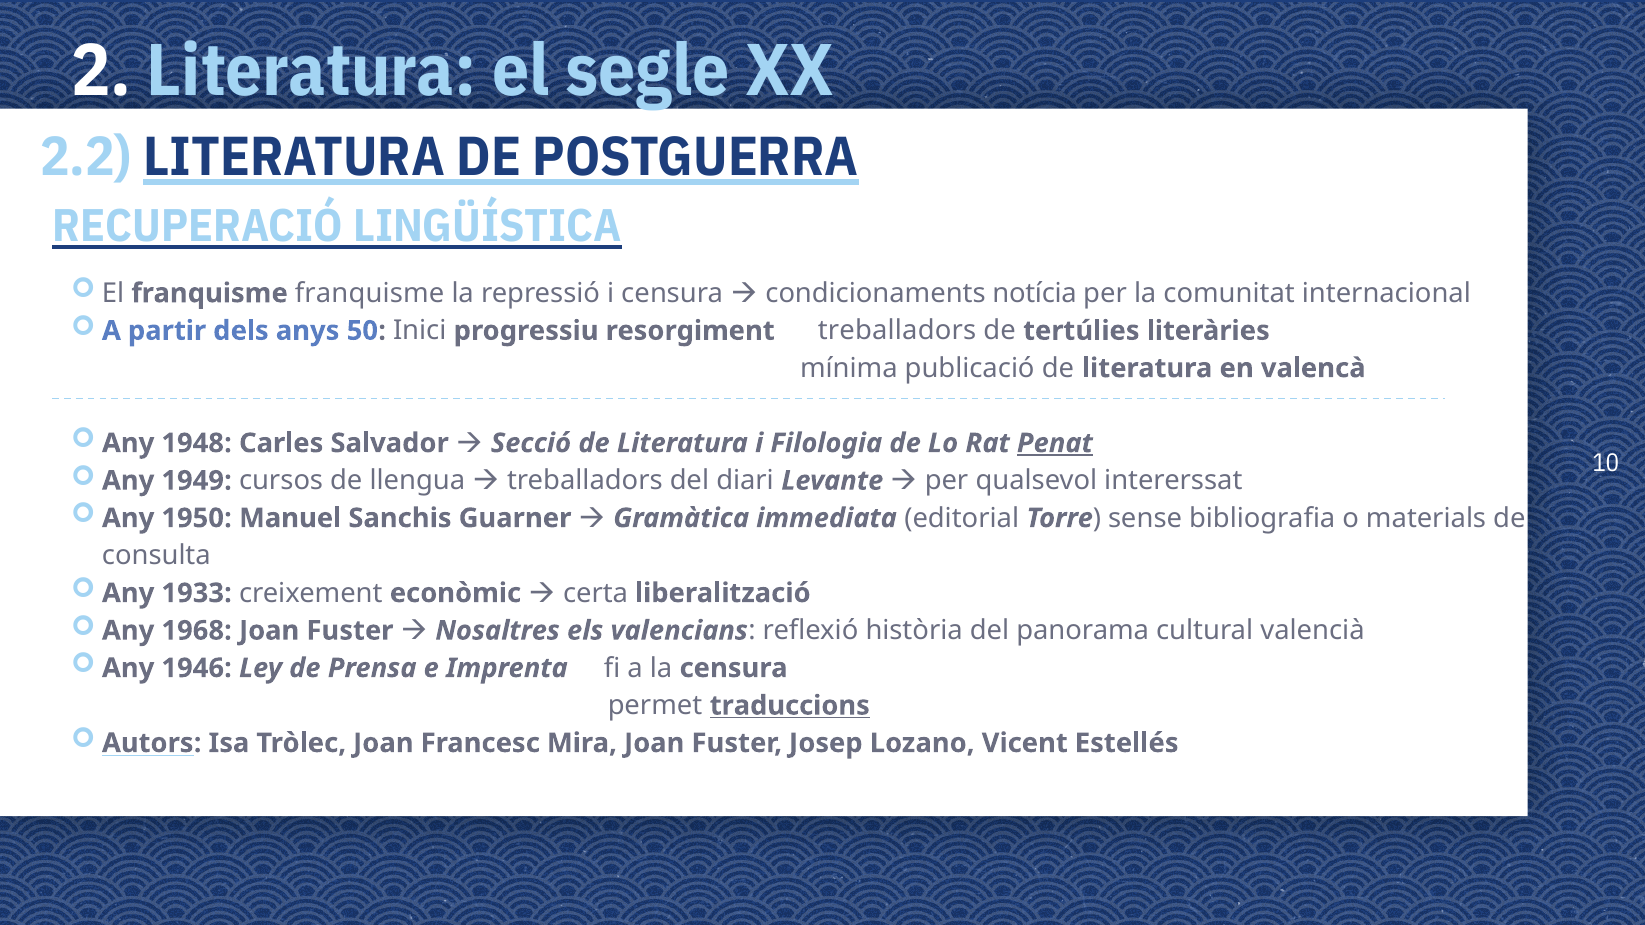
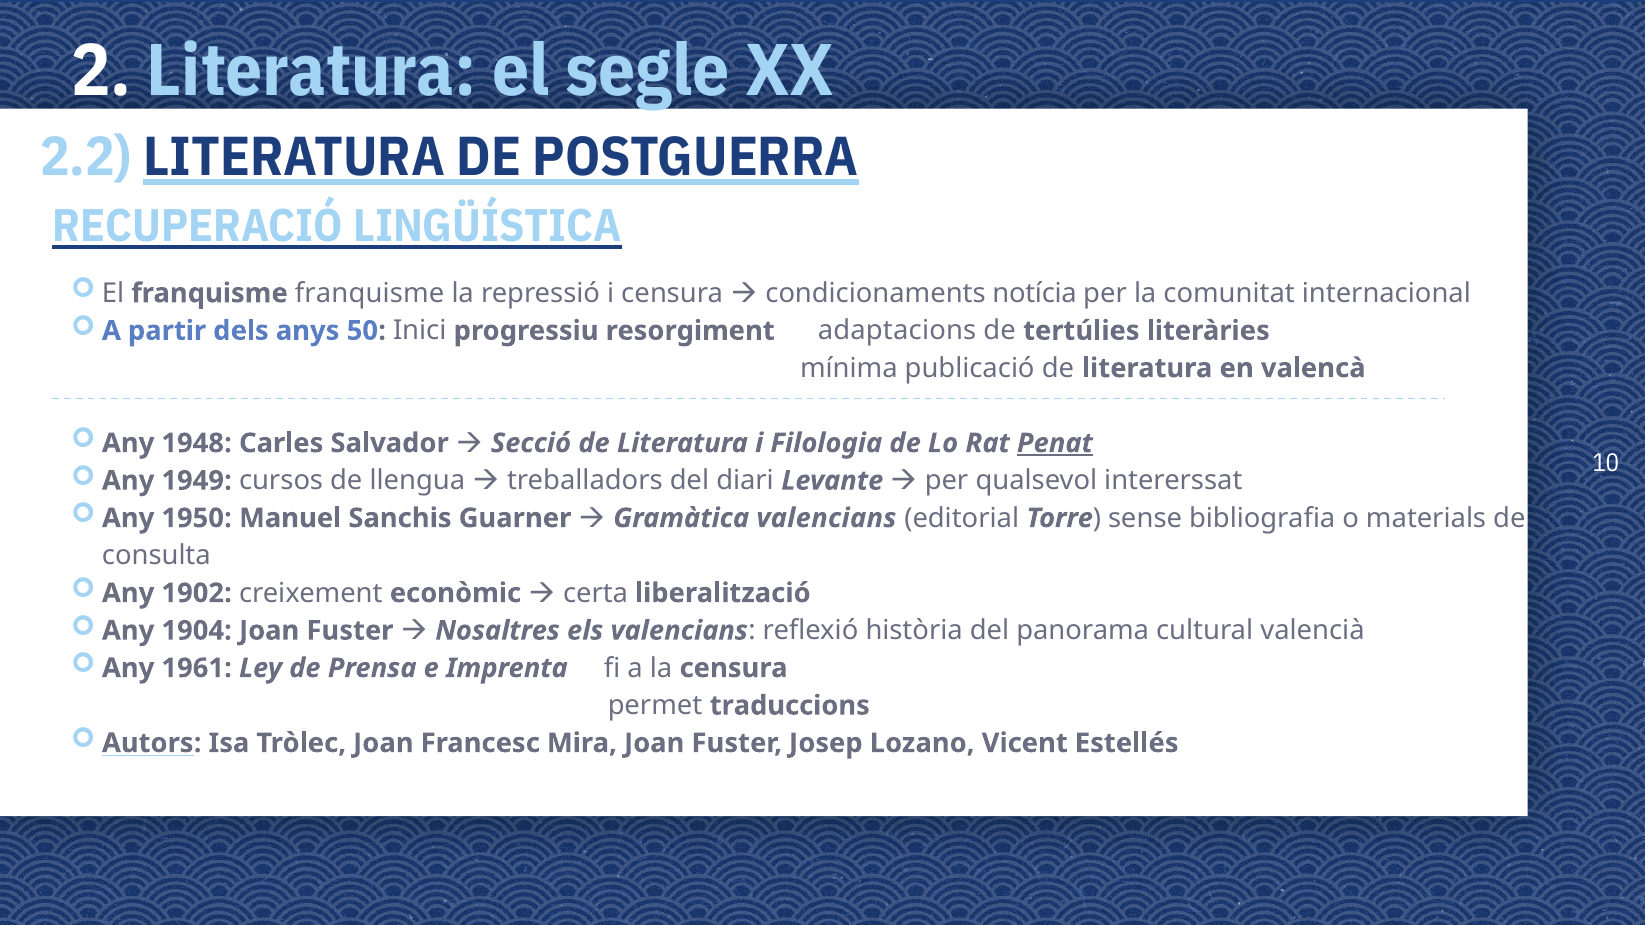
resorgiment treballadors: treballadors -> adaptacions (897, 331)
Gramàtica immediata: immediata -> valencians (826, 518)
1933: 1933 -> 1902 (197, 593)
1968: 1968 -> 1904 (197, 631)
1946: 1946 -> 1961 (197, 668)
traduccions underline: present -> none (790, 706)
